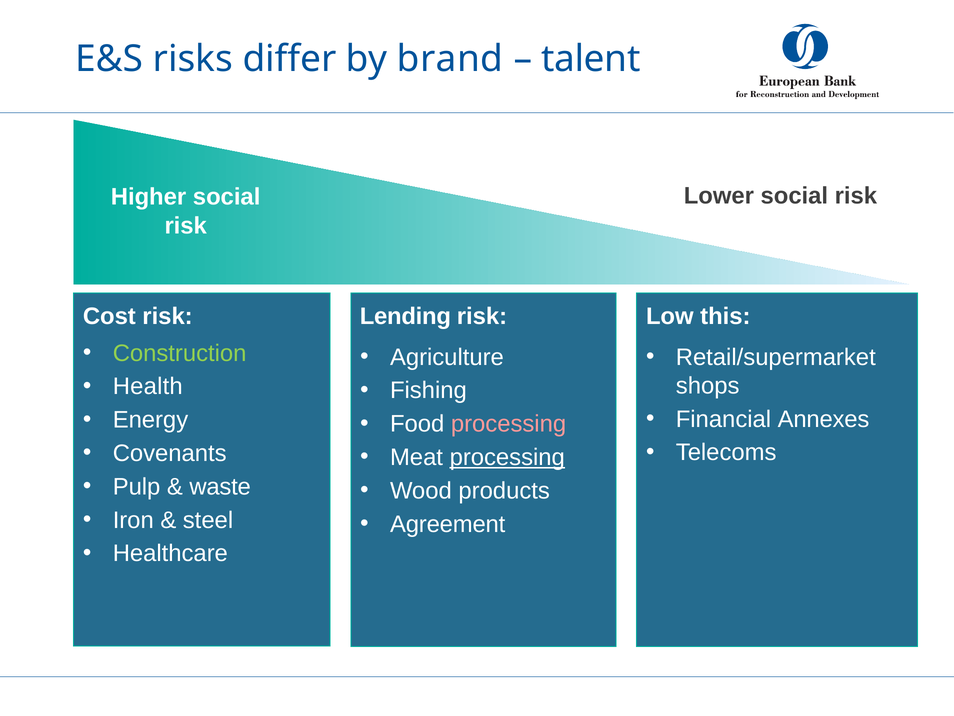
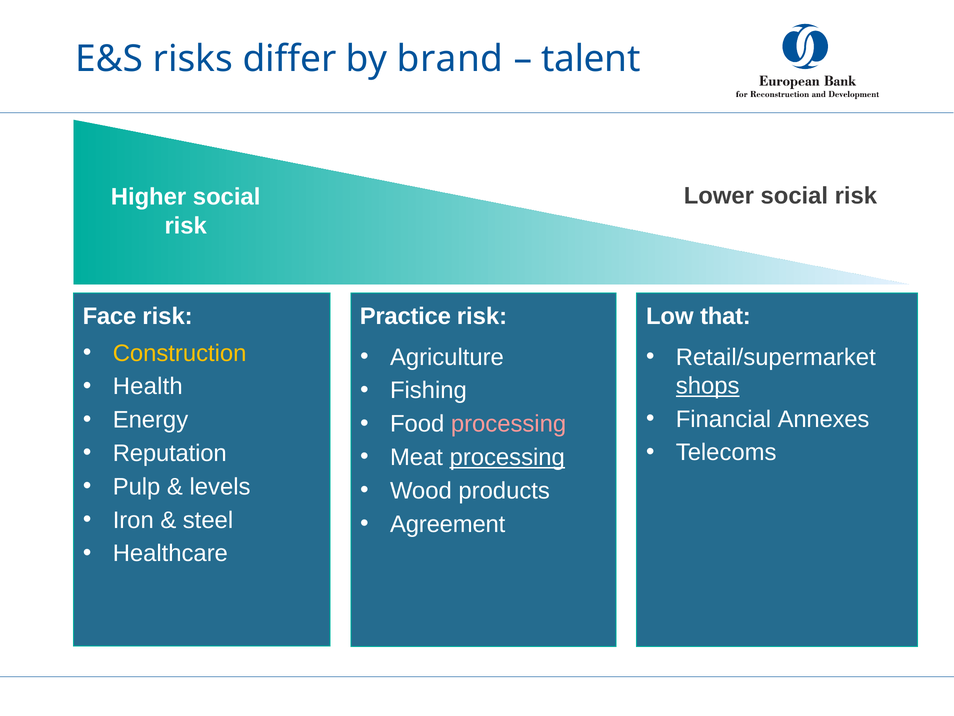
Cost: Cost -> Face (109, 316)
Lending: Lending -> Practice (405, 316)
this: this -> that (725, 316)
Construction colour: light green -> yellow (180, 353)
shops underline: none -> present (708, 386)
Covenants: Covenants -> Reputation (170, 453)
waste: waste -> levels (220, 486)
